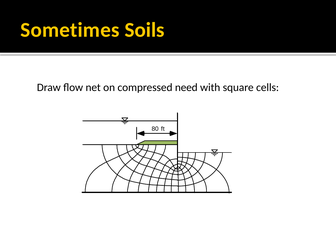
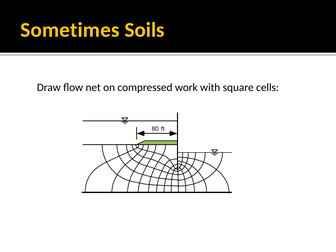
need: need -> work (186, 88)
